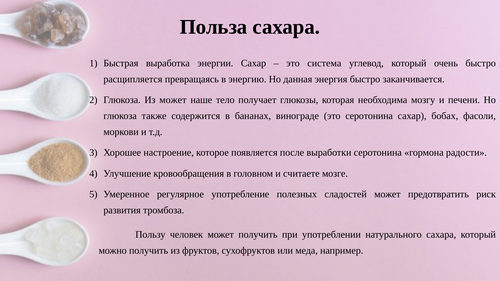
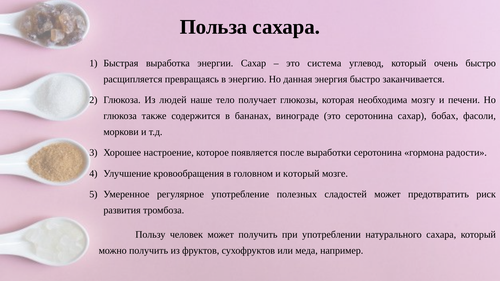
Из может: может -> людей (173, 100)
и считаете: считаете -> который (301, 174)
